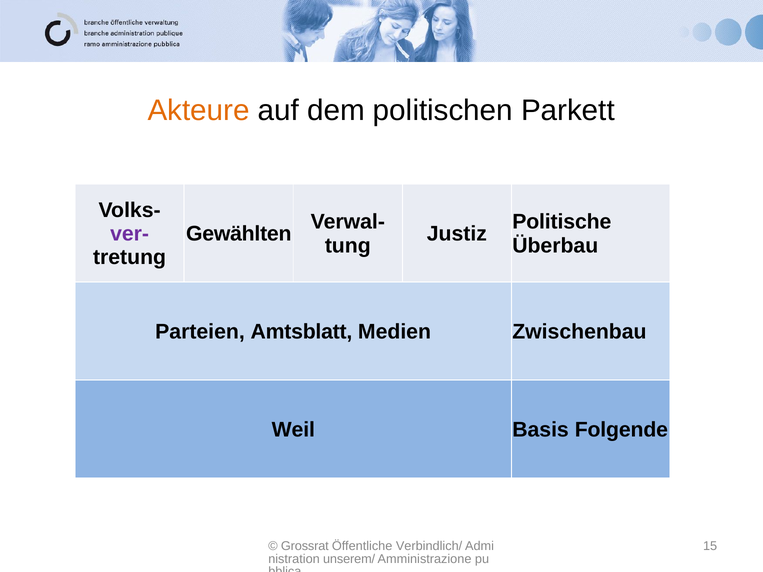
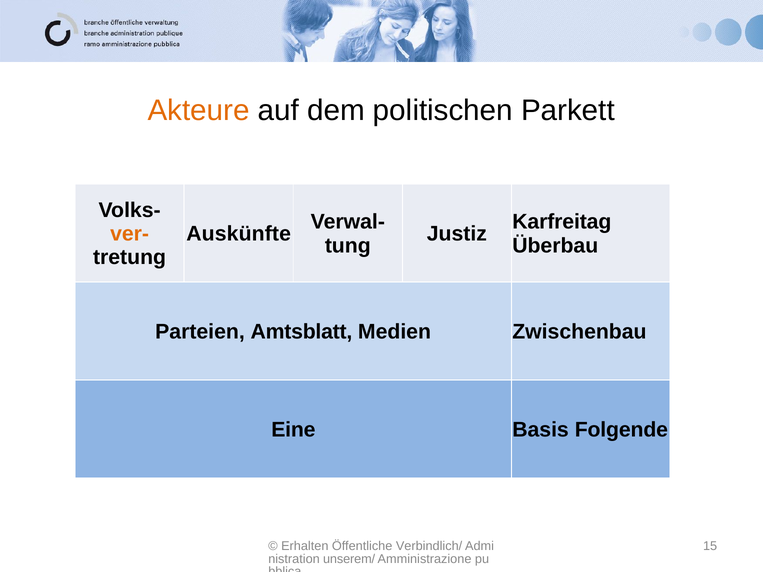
Politische: Politische -> Karfreitag (562, 222)
ver- colour: purple -> orange (130, 234)
Gewählten: Gewählten -> Auskünfte (239, 234)
Weil: Weil -> Eine (293, 430)
Grossrat: Grossrat -> Erhalten (305, 546)
